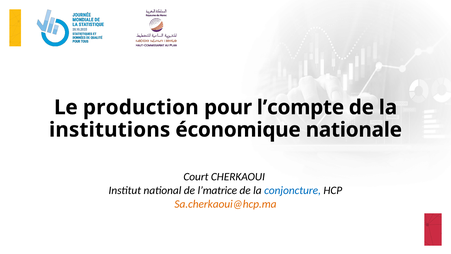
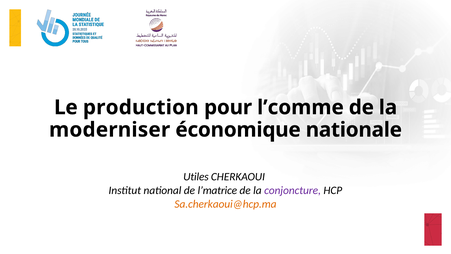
l’compte: l’compte -> l’comme (300, 107)
institutions: institutions -> moderniser (110, 130)
Court: Court -> Utiles (196, 177)
conjoncture colour: blue -> purple (293, 190)
